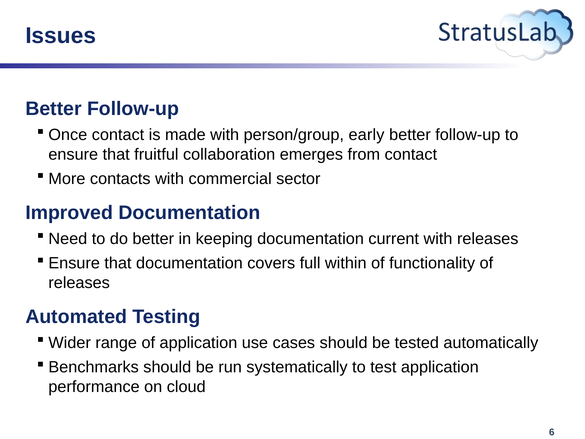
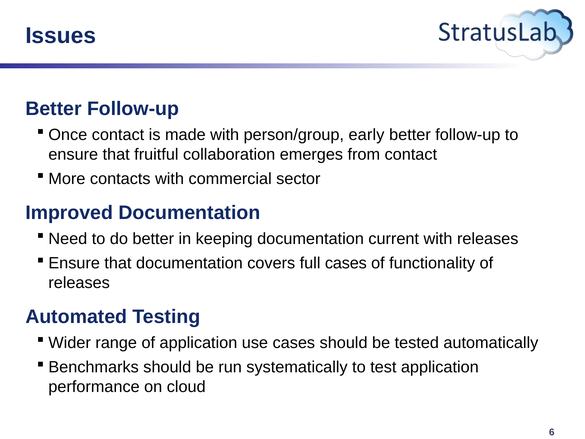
full within: within -> cases (346, 263)
